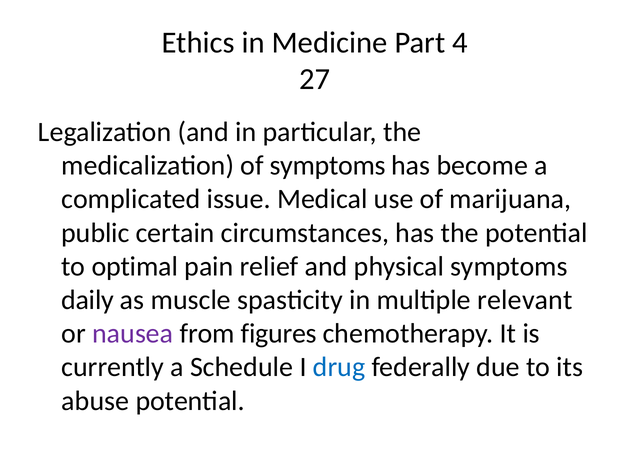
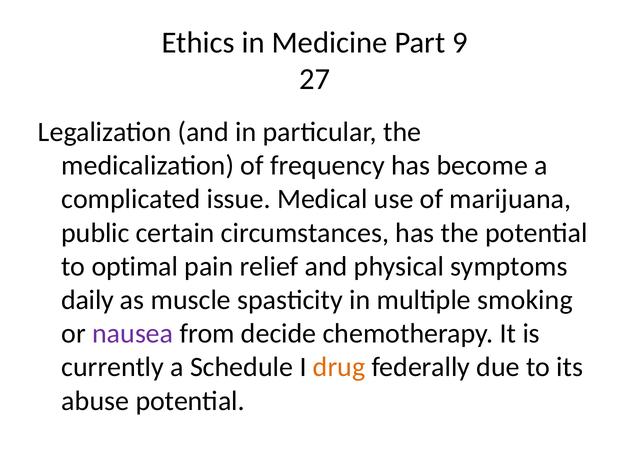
4: 4 -> 9 (460, 43)
of symptoms: symptoms -> frequency (327, 166)
relevant: relevant -> smoking (525, 300)
figures: figures -> decide (279, 334)
drug colour: blue -> orange (339, 368)
